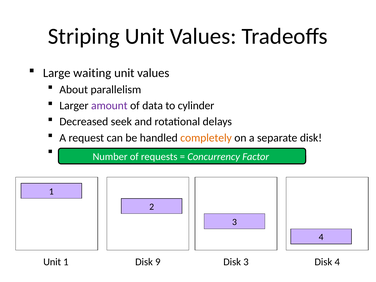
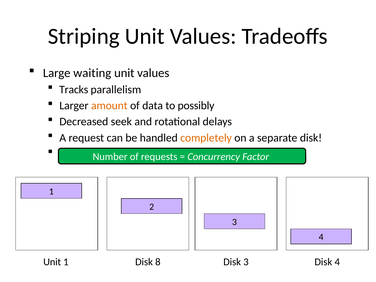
About: About -> Tracks (74, 90)
amount colour: purple -> orange (109, 106)
cylinder: cylinder -> possibly (196, 106)
9: 9 -> 8 (158, 262)
